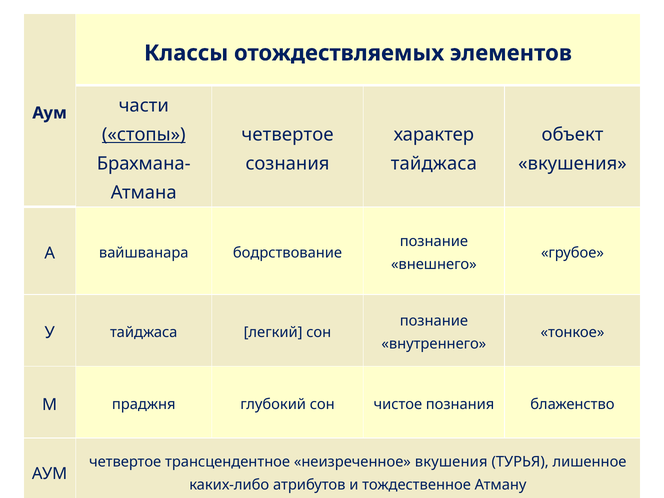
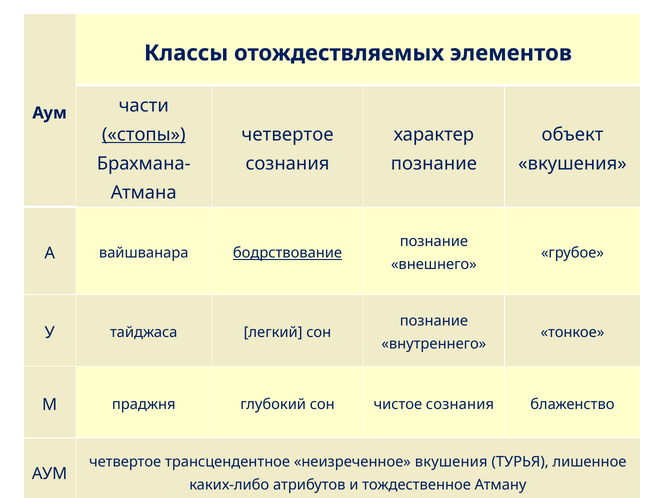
тайджаса: тайджаса -> познание (434, 164)
бодрствование underline: none -> present (288, 253)
чистое познания: познания -> сознания (460, 404)
